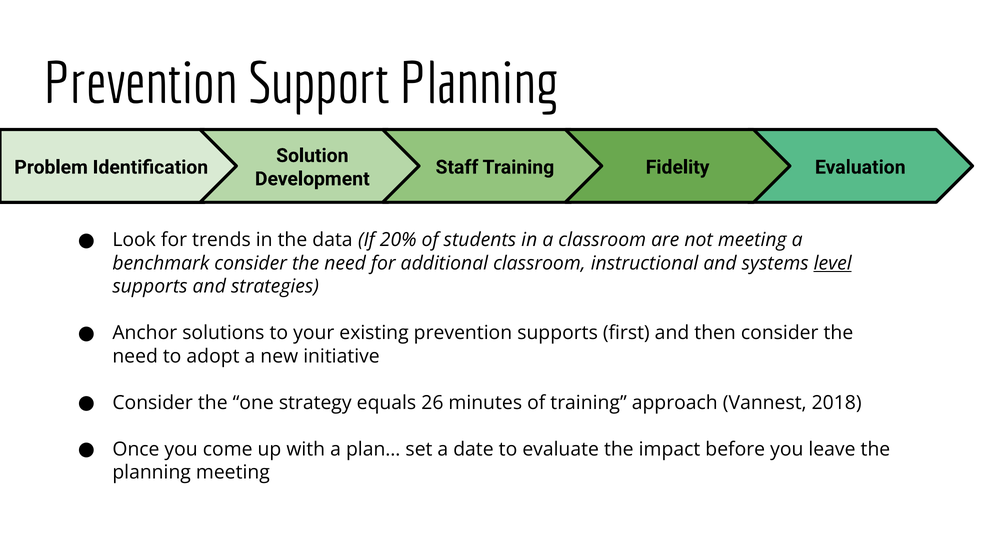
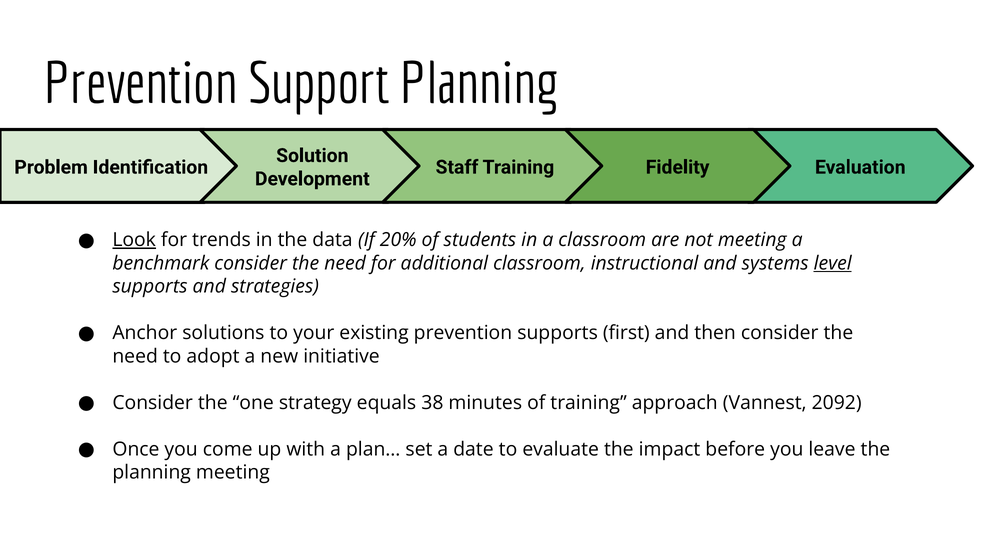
Look underline: none -> present (134, 240)
26: 26 -> 38 (432, 402)
2018: 2018 -> 2092 (837, 402)
